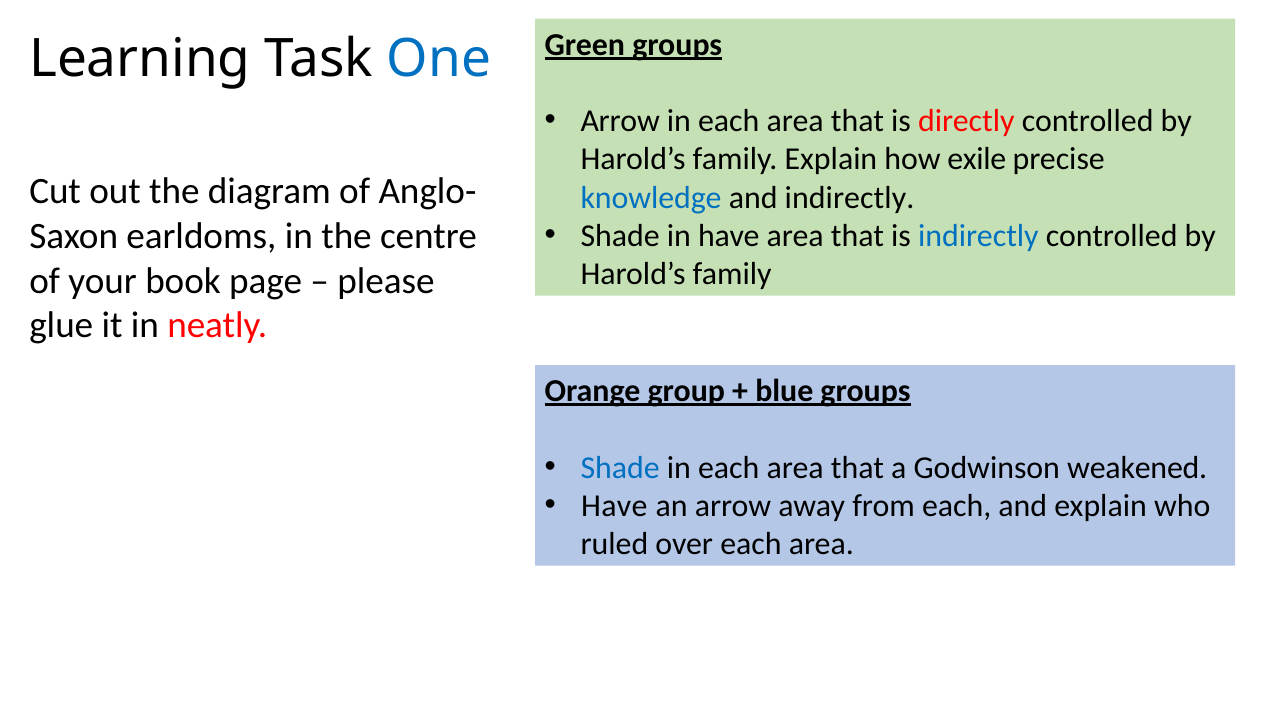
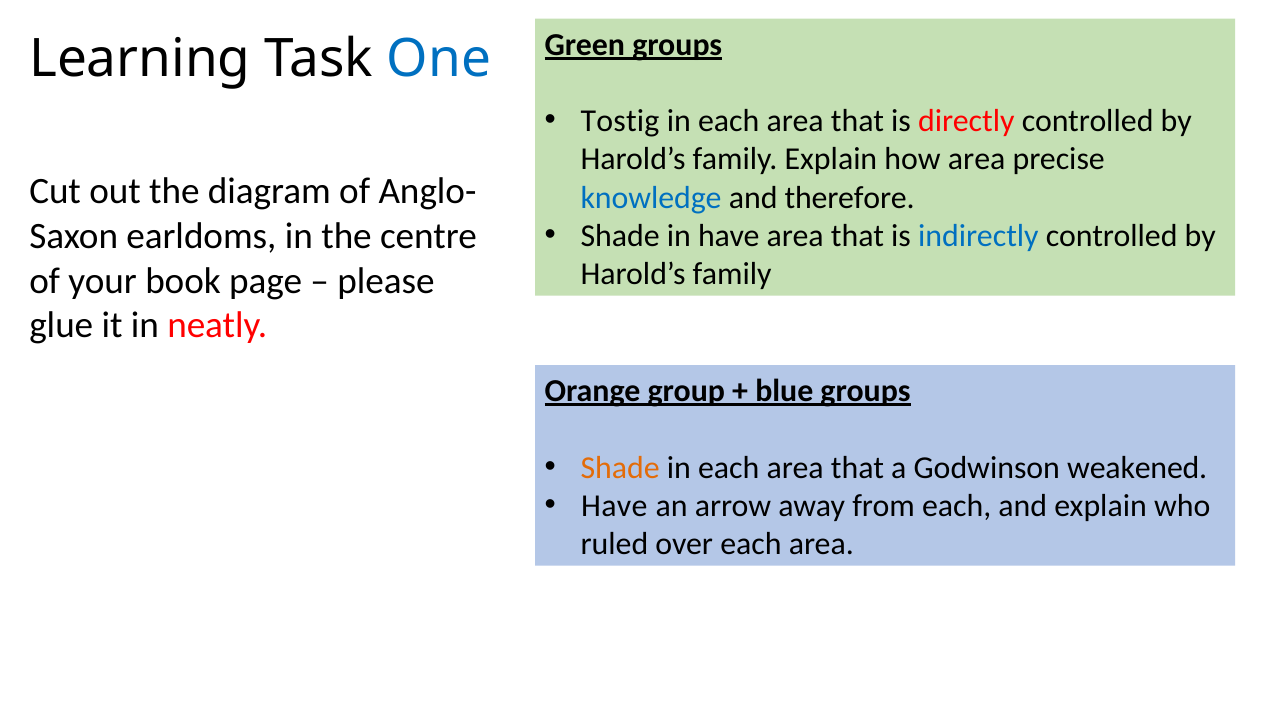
Arrow: Arrow -> Tostig (620, 121)
how exile: exile -> area (977, 159)
and indirectly: indirectly -> therefore (850, 198)
Shade colour: blue -> orange (620, 468)
